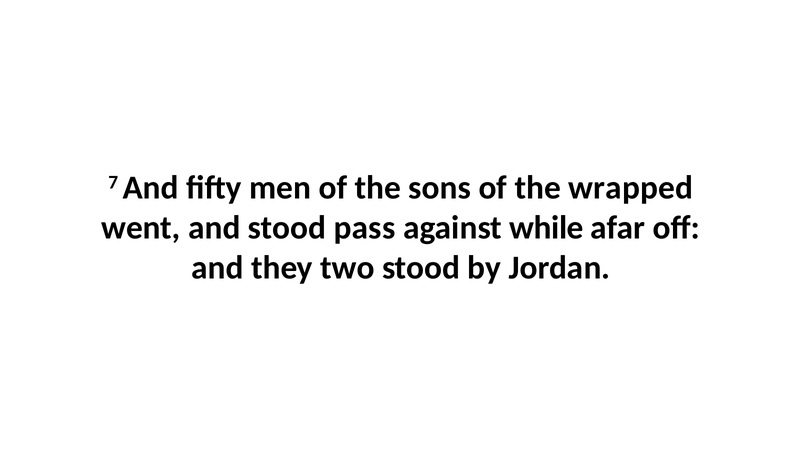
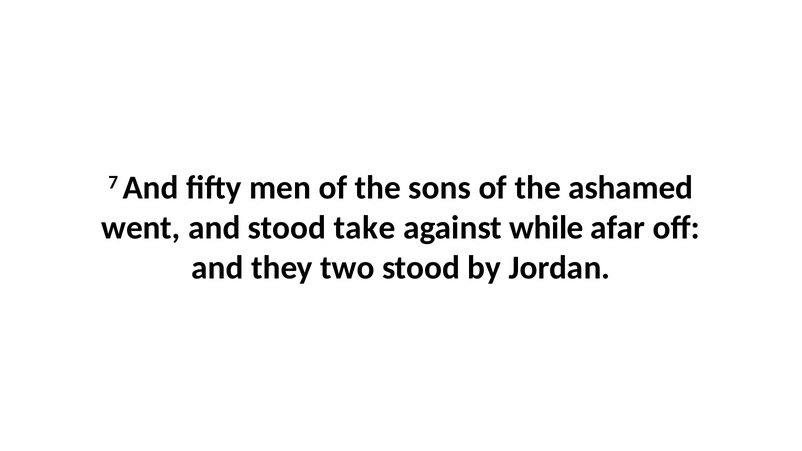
wrapped: wrapped -> ashamed (631, 188)
pass: pass -> take (364, 228)
